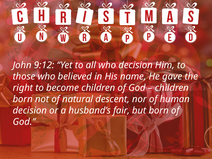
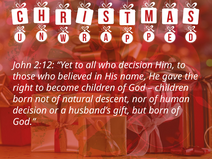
9:12: 9:12 -> 2:12 (44, 65)
fair: fair -> gift (121, 110)
